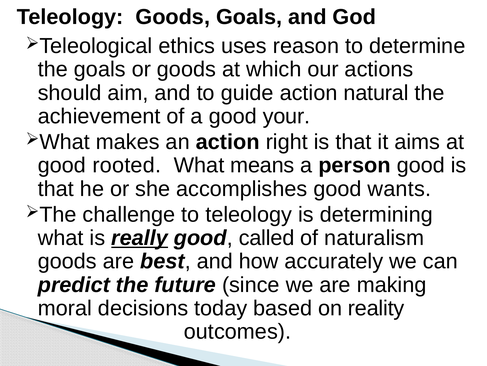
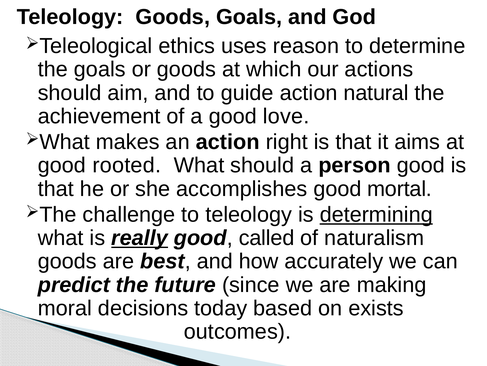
your: your -> love (286, 116)
What means: means -> should (262, 165)
wants: wants -> mortal (400, 189)
determining underline: none -> present (376, 214)
reality: reality -> exists (376, 308)
